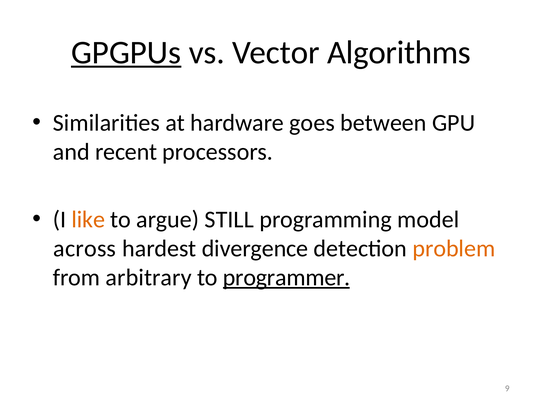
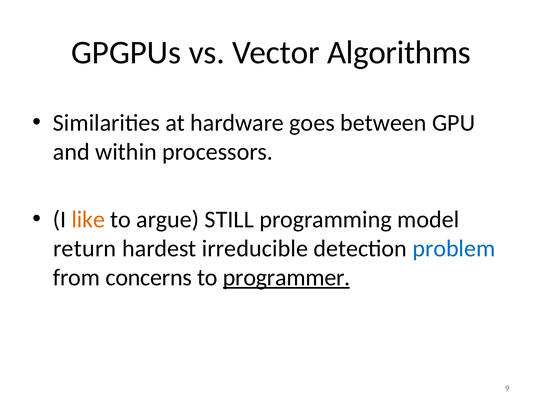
GPGPUs underline: present -> none (126, 52)
recent: recent -> within (126, 152)
across: across -> return (85, 248)
divergence: divergence -> irreducible (255, 248)
problem colour: orange -> blue (454, 248)
arbitrary: arbitrary -> concerns (149, 277)
